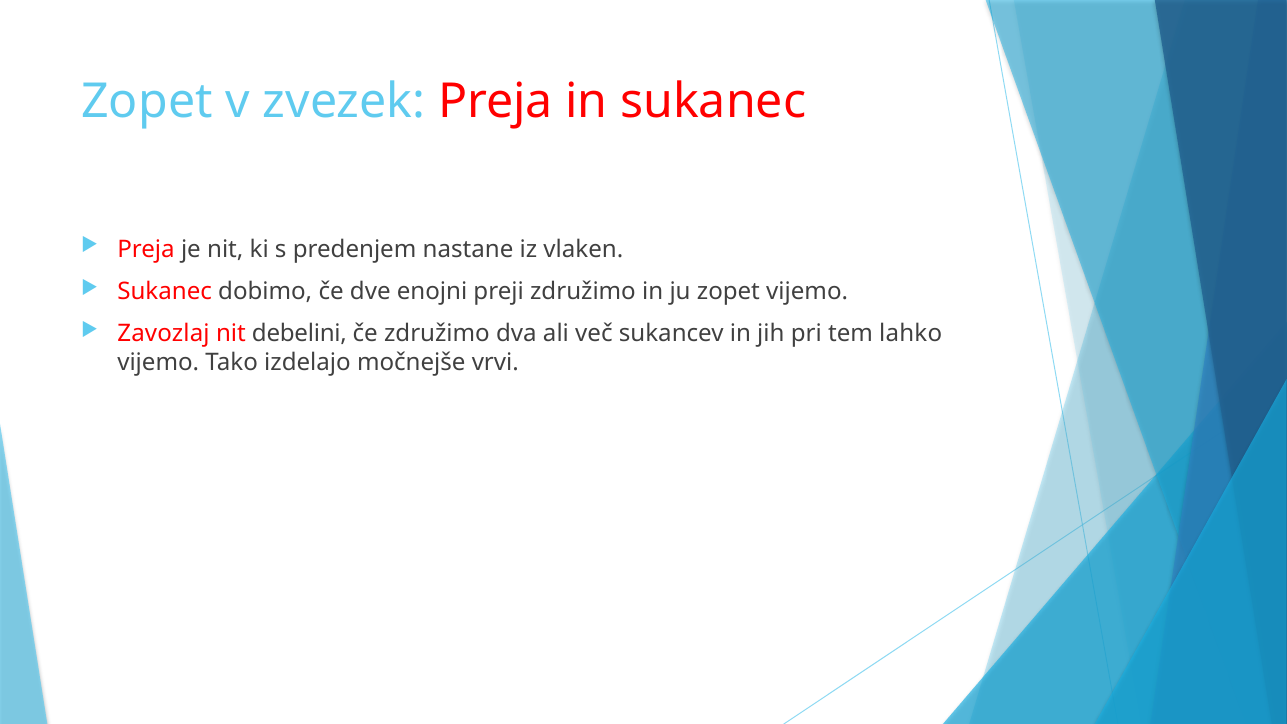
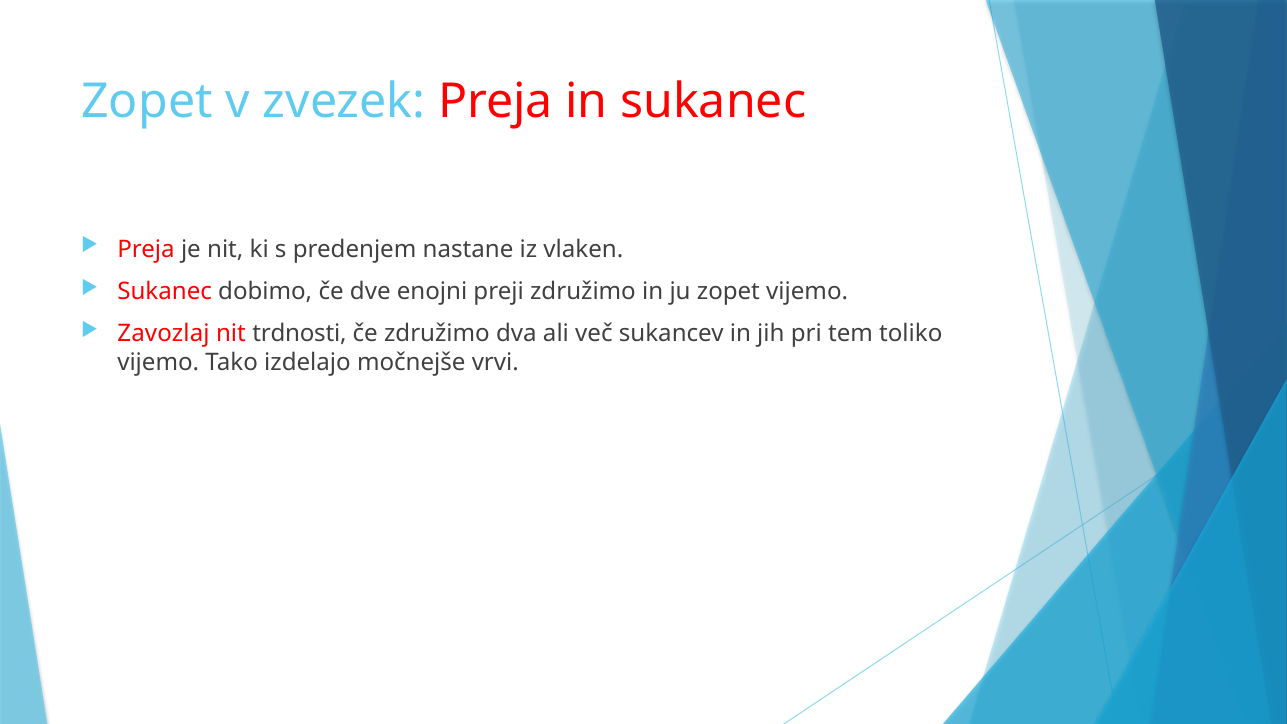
debelini: debelini -> trdnosti (299, 334)
lahko: lahko -> toliko (911, 334)
